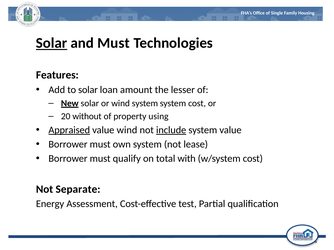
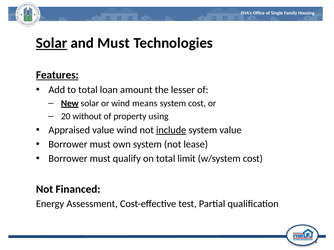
Features underline: none -> present (57, 75)
to solar: solar -> total (88, 90)
wind system: system -> means (145, 103)
Appraised underline: present -> none (69, 130)
with: with -> limit (187, 159)
Separate: Separate -> Financed (78, 189)
